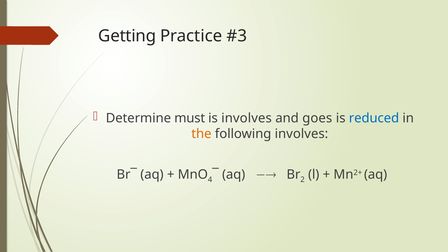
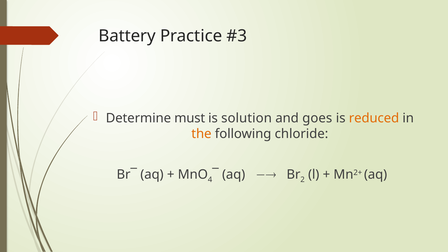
Getting: Getting -> Battery (127, 36)
is involves: involves -> solution (247, 118)
reduced colour: blue -> orange (374, 118)
following involves: involves -> chloride (301, 134)
